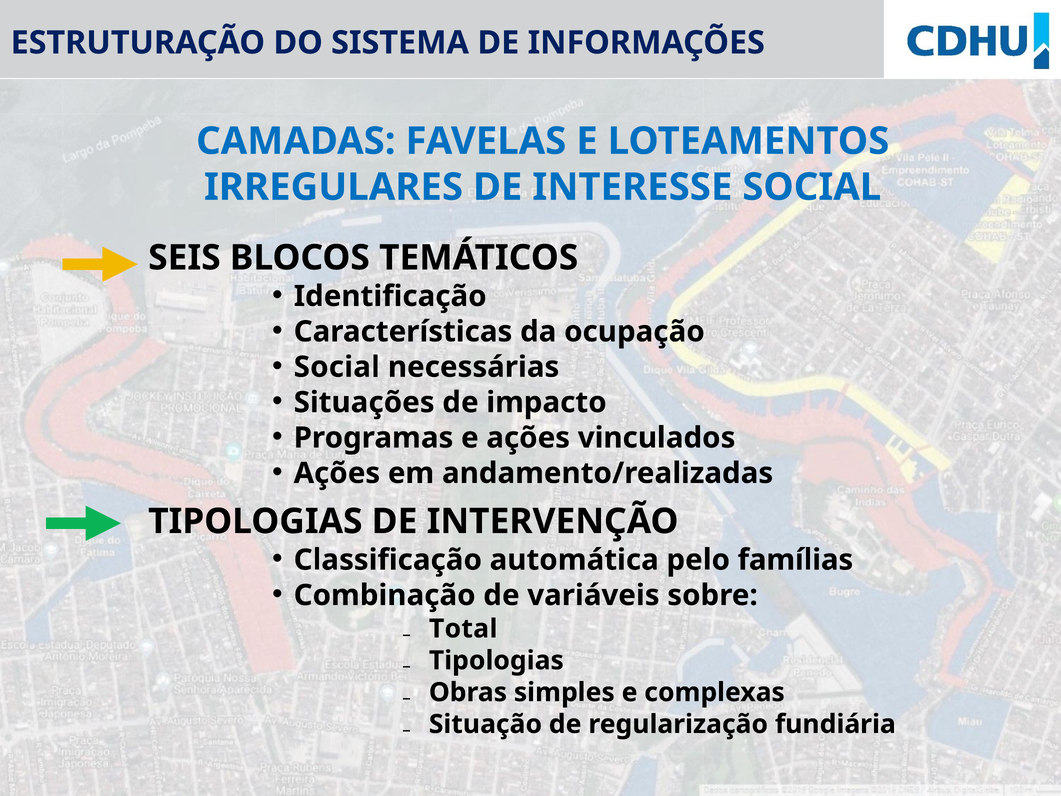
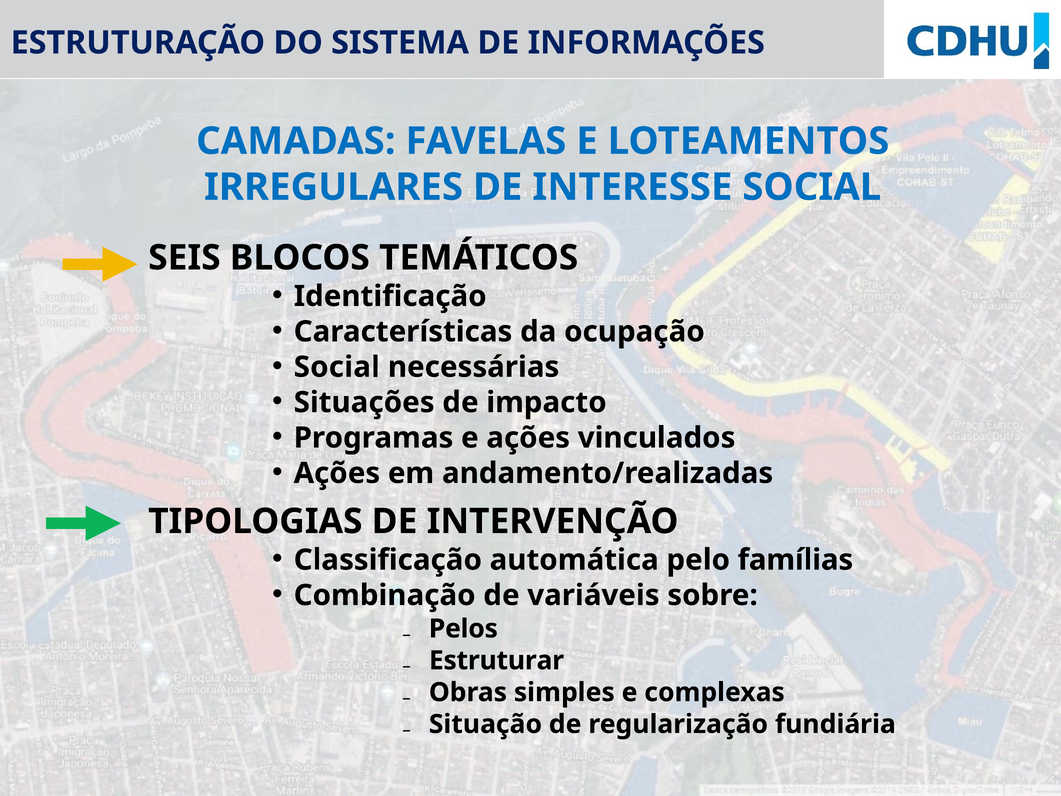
Total: Total -> Pelos (463, 629)
Tipologias: Tipologias -> Estruturar (496, 660)
